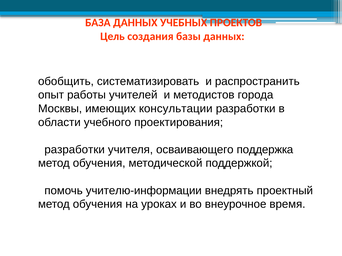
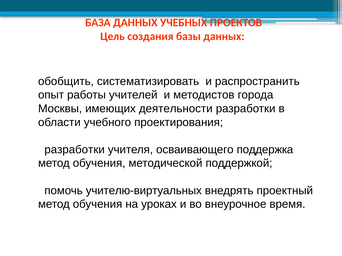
консультации: консультации -> деятельности (176, 109)
учителю-информации: учителю-информации -> учителю-виртуальных (144, 191)
